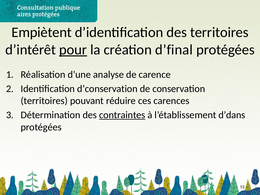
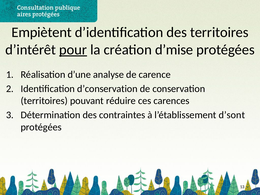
d’final: d’final -> d’mise (174, 50)
contraintes underline: present -> none (122, 115)
d’dans: d’dans -> d’sont (232, 115)
